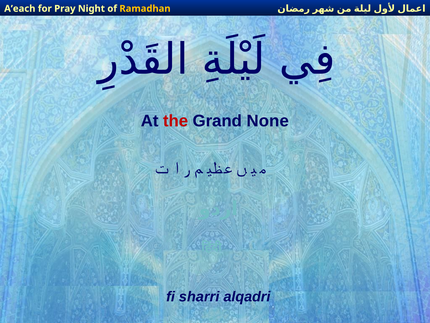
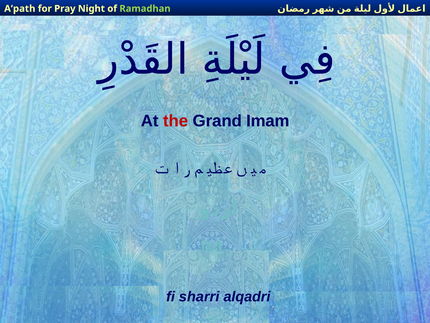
A’each: A’each -> A’path (20, 9)
Ramadhan colour: yellow -> light green (145, 9)
None: None -> Imam (268, 121)
